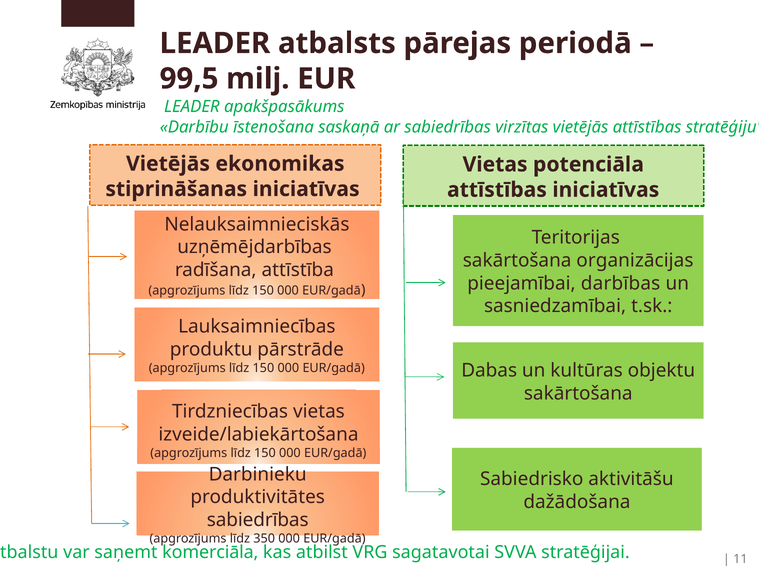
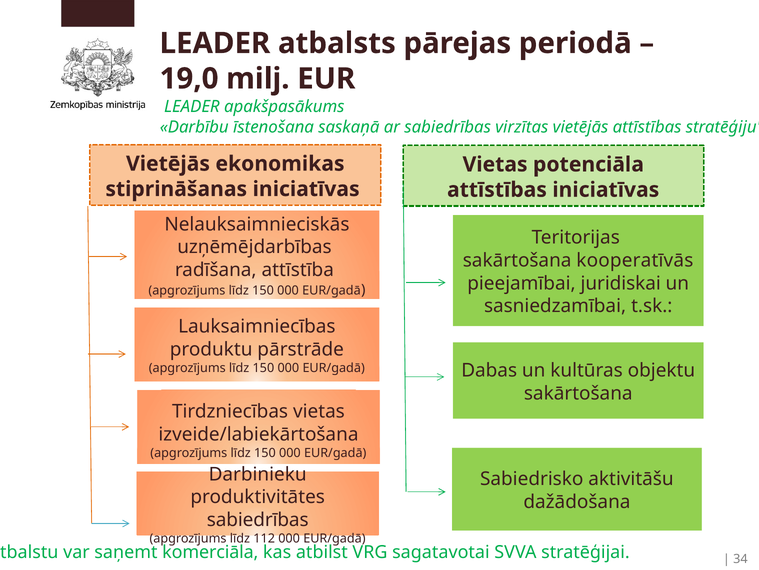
99,5: 99,5 -> 19,0 (189, 79)
organizācijas: organizācijas -> kooperatīvās (635, 260)
darbības: darbības -> juridiskai (621, 283)
350: 350 -> 112 (264, 538)
11: 11 -> 34 (740, 558)
